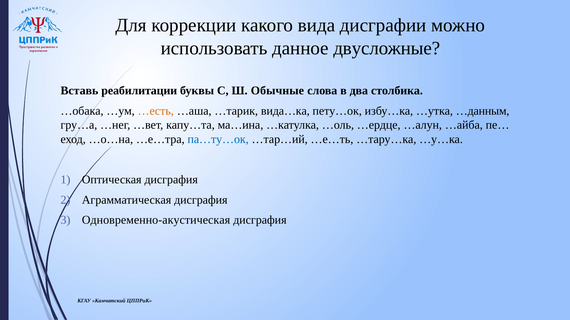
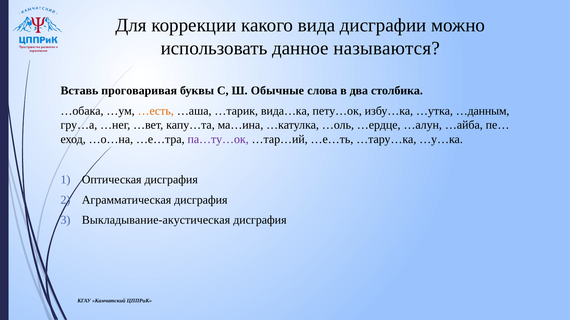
двусложные: двусложные -> называются (387, 48)
реабилитации: реабилитации -> проговаривая (139, 91)
па…ту…ок colour: blue -> purple (218, 140)
Одновременно-акустическая: Одновременно-акустическая -> Выкладывание-акустическая (156, 220)
